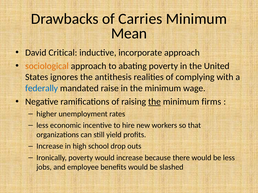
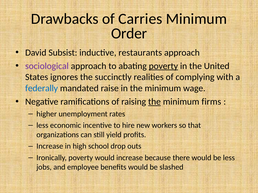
Mean: Mean -> Order (129, 34)
Critical: Critical -> Subsist (63, 53)
incorporate: incorporate -> restaurants (140, 53)
sociological colour: orange -> purple (47, 66)
poverty underline: none -> present (163, 66)
antithesis: antithesis -> succinctly (113, 77)
